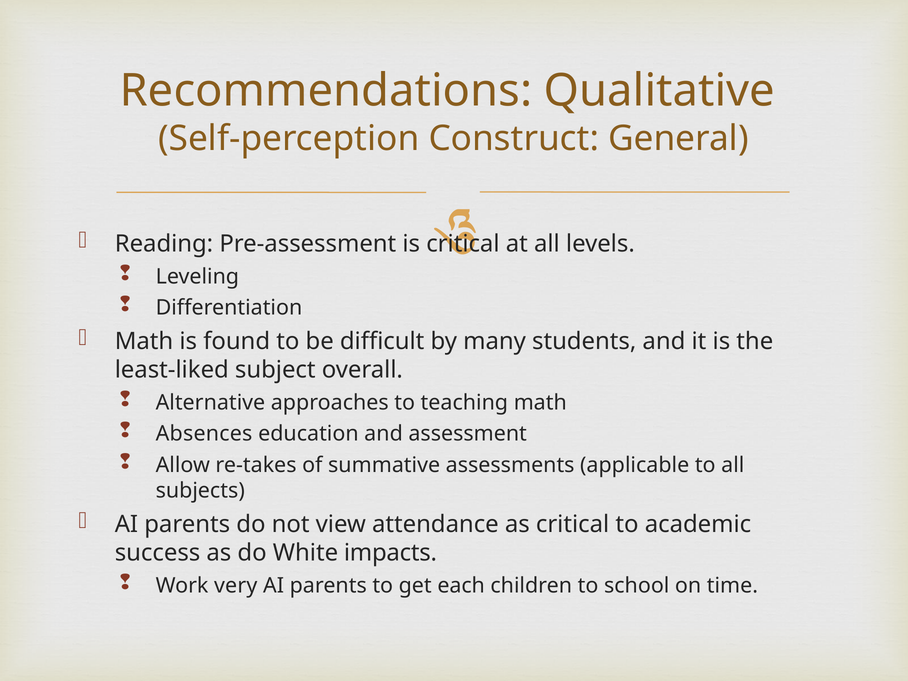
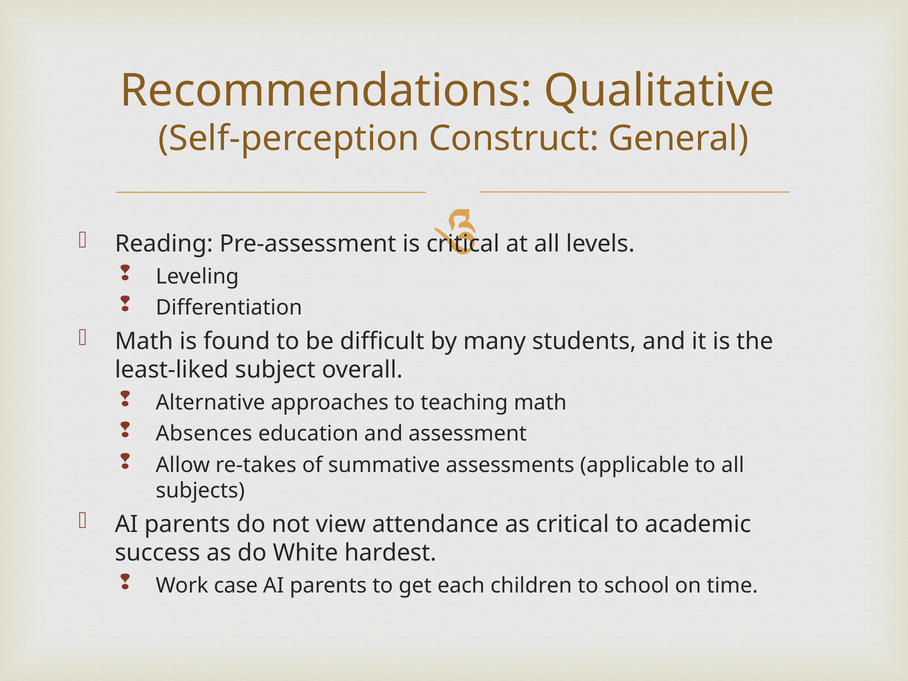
impacts: impacts -> hardest (390, 553)
very: very -> case (236, 586)
